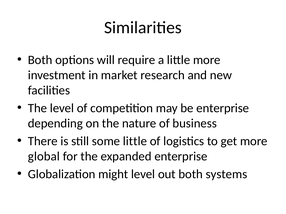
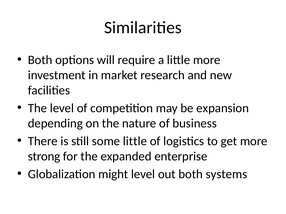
be enterprise: enterprise -> expansion (223, 108)
global: global -> strong (44, 157)
